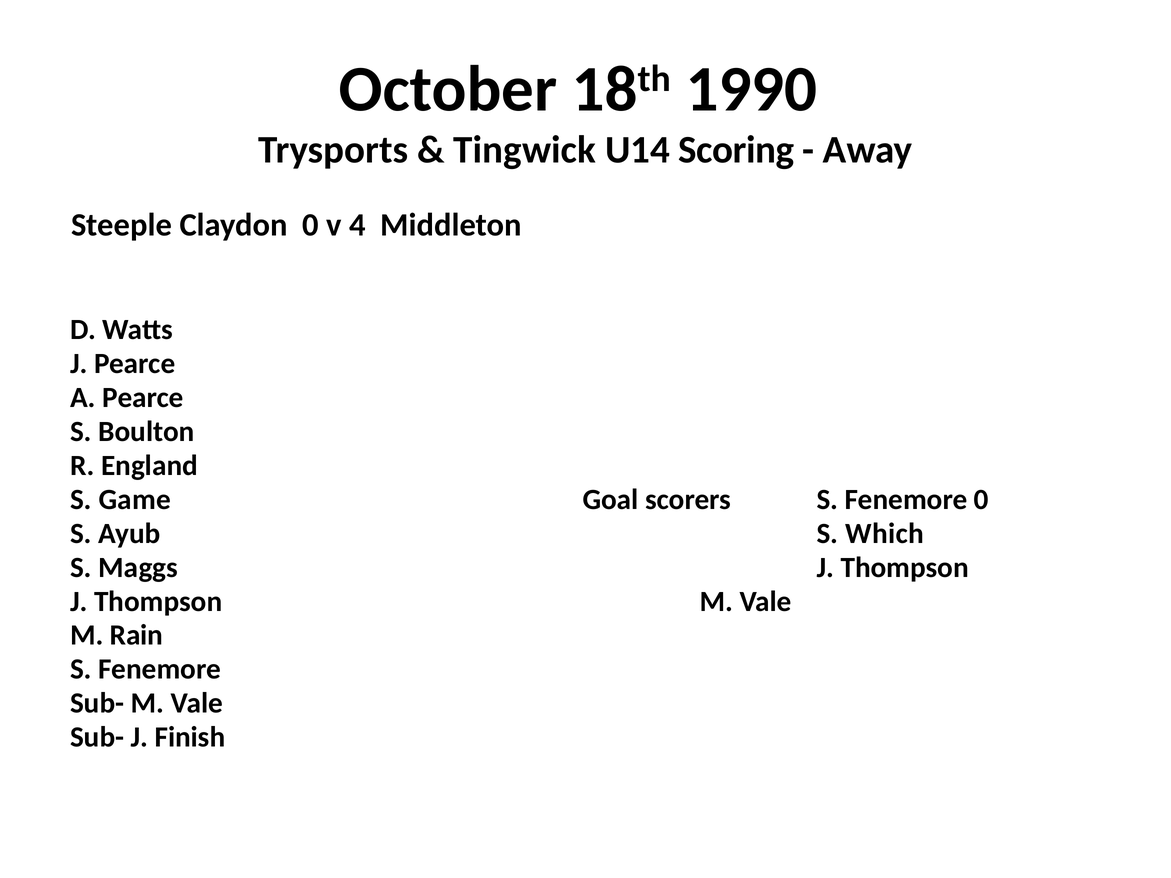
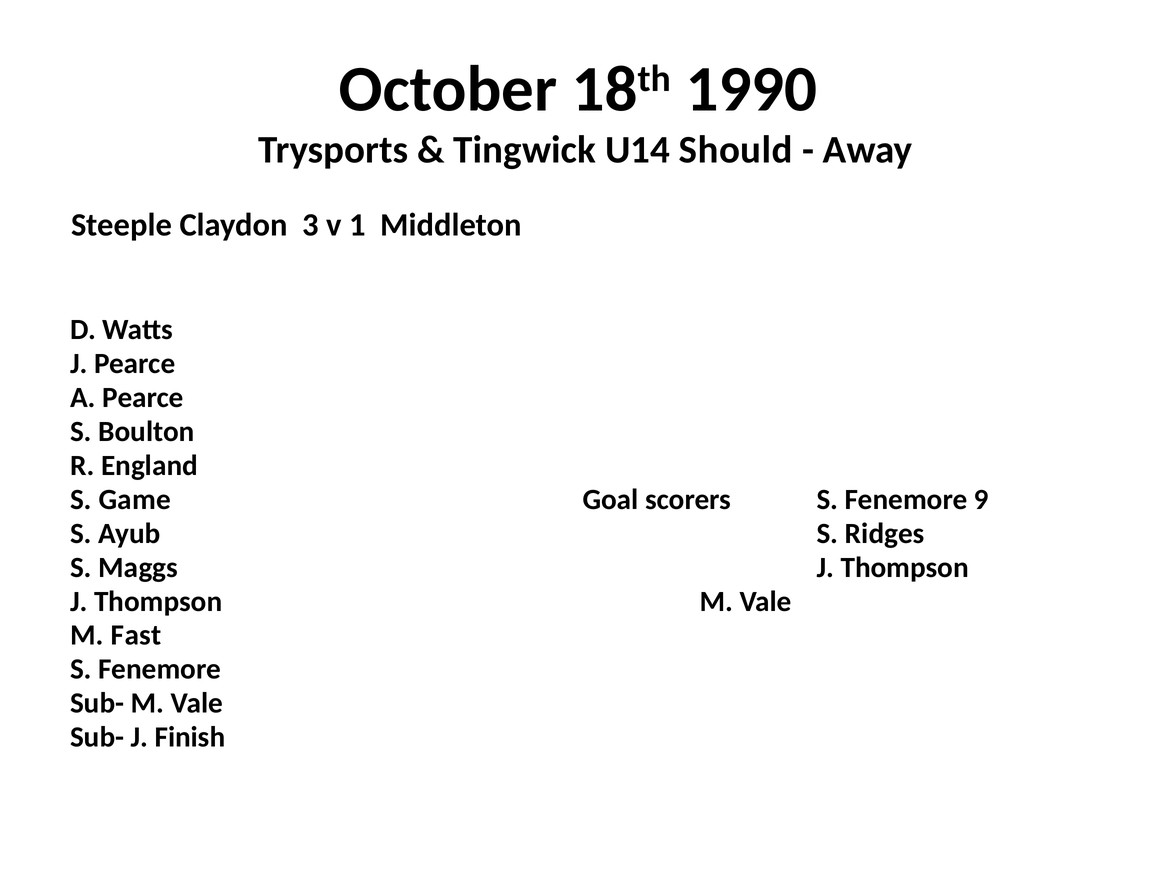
Scoring: Scoring -> Should (736, 150)
Claydon 0: 0 -> 3 (311, 225)
4: 4 -> 1 (357, 225)
Fenemore 0: 0 -> 9 (981, 500)
Which: Which -> Ridges (885, 534)
Rain: Rain -> Fast (136, 635)
